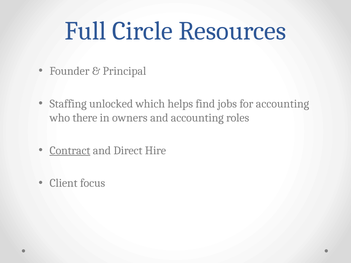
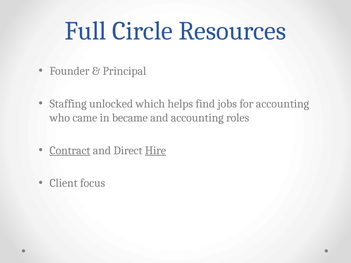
there: there -> came (85, 118)
owners: owners -> became (130, 118)
Hire underline: none -> present (156, 151)
